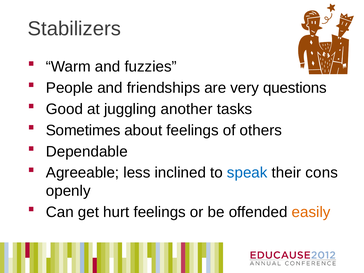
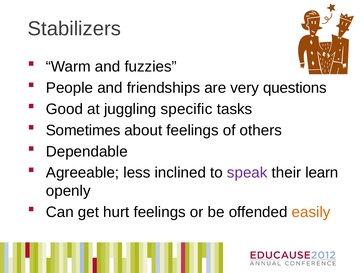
another: another -> specific (187, 109)
speak colour: blue -> purple (247, 173)
cons: cons -> learn (322, 173)
